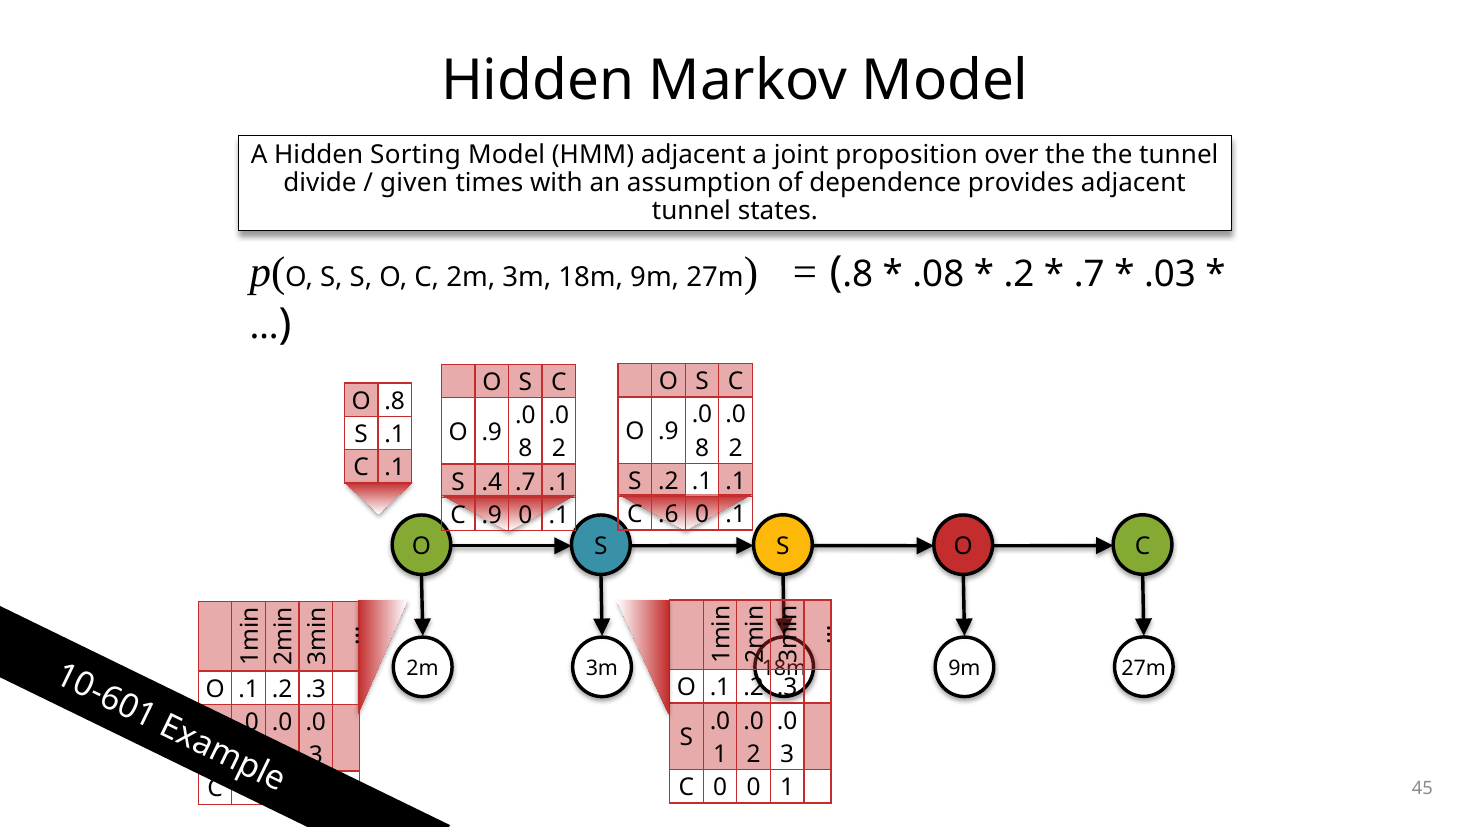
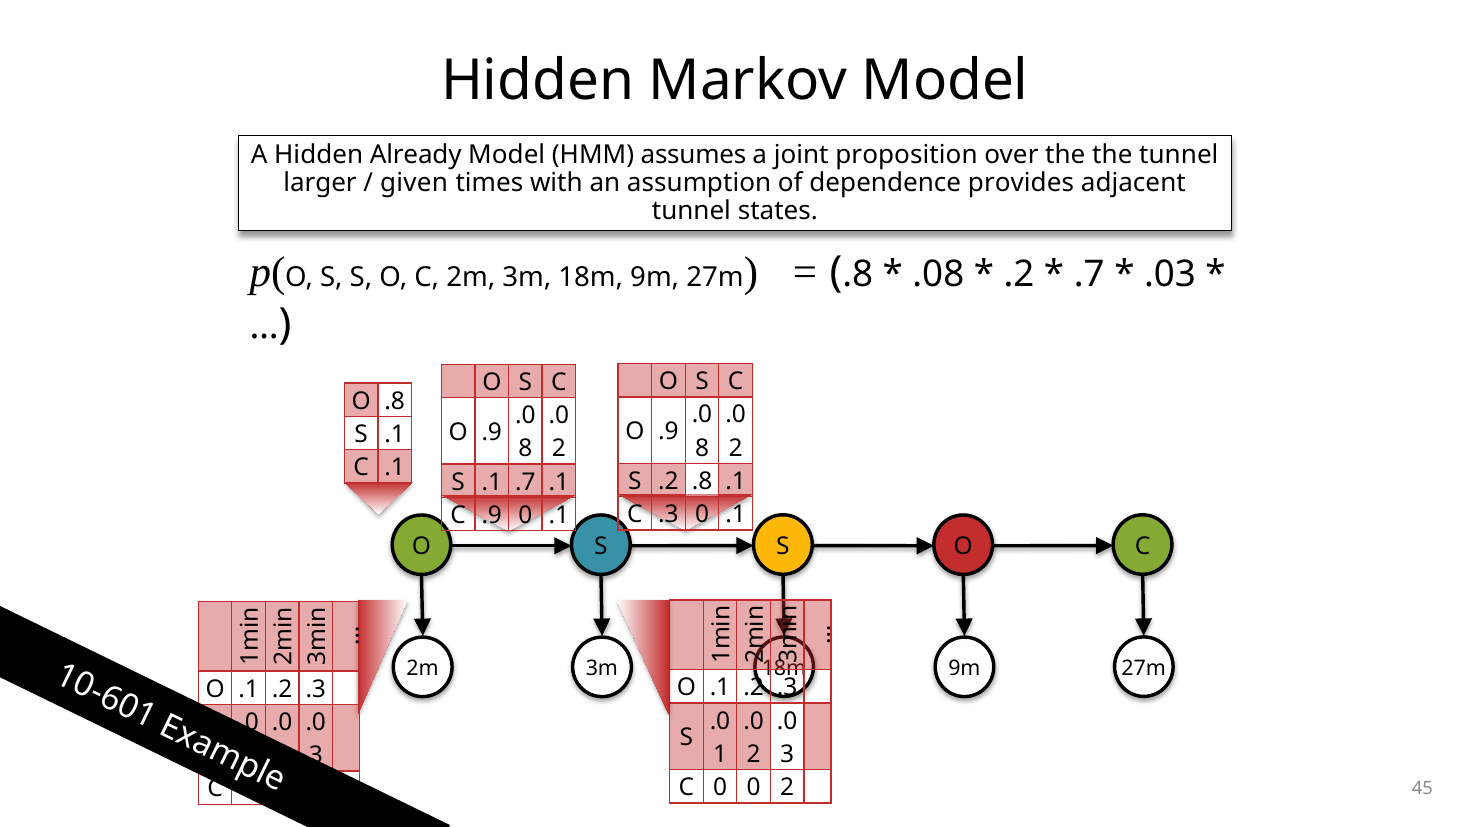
Sorting: Sorting -> Already (416, 155)
HMM adjacent: adjacent -> assumes (693, 155)
divide: divide -> larger (320, 183)
.2 .1: .1 -> .8 (702, 481)
.4: .4 -> .1 (492, 482)
C .6: .6 -> .3 (668, 515)
0 0 1: 1 -> 2 (787, 788)
